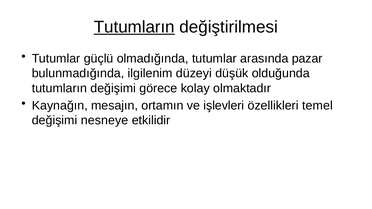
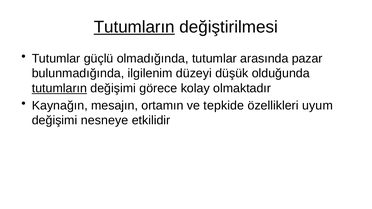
tutumların underline: none -> present (59, 88)
işlevleri: işlevleri -> tepkide (224, 106)
temel: temel -> uyum (317, 106)
